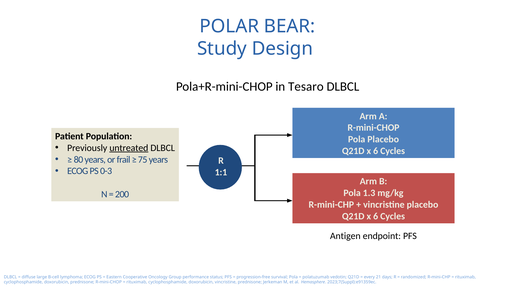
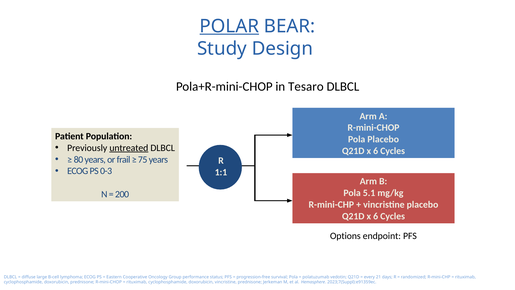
POLAR underline: none -> present (229, 26)
1.3: 1.3 -> 5.1 (369, 193)
Antigen: Antigen -> Options (345, 236)
